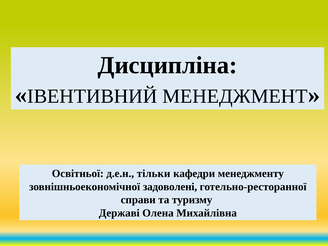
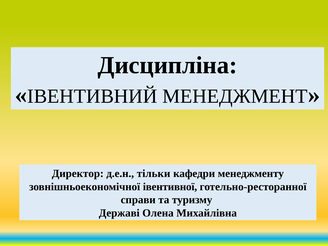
Освітньої: Освітньої -> Директор (78, 174)
задоволені: задоволені -> івентивної (170, 187)
